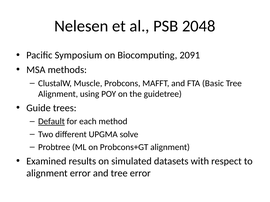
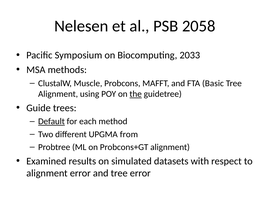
2048: 2048 -> 2058 (199, 26)
2091: 2091 -> 2033 (190, 55)
the underline: none -> present (136, 94)
solve: solve -> from (129, 135)
